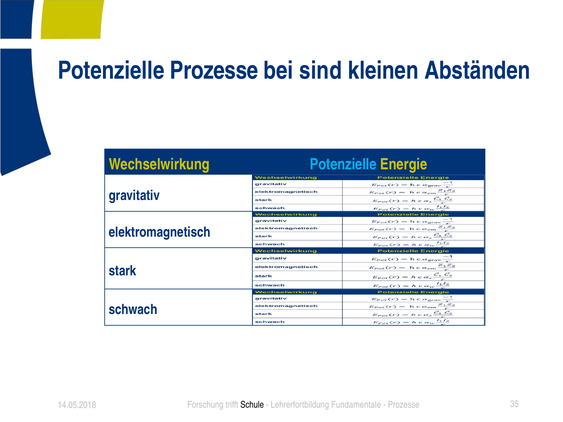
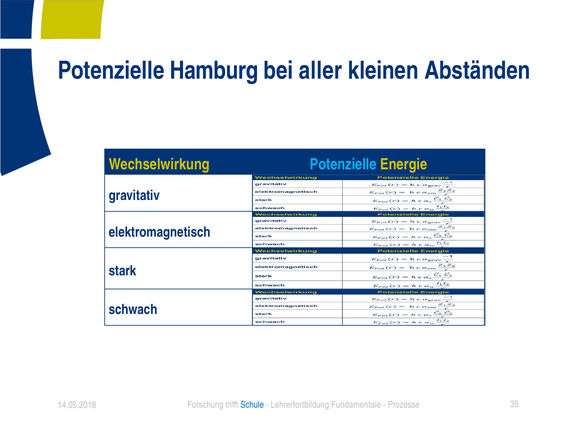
Potenzielle Prozesse: Prozesse -> Hamburg (214, 71)
sind: sind -> aller (320, 71)
Schule colour: black -> blue (252, 405)
